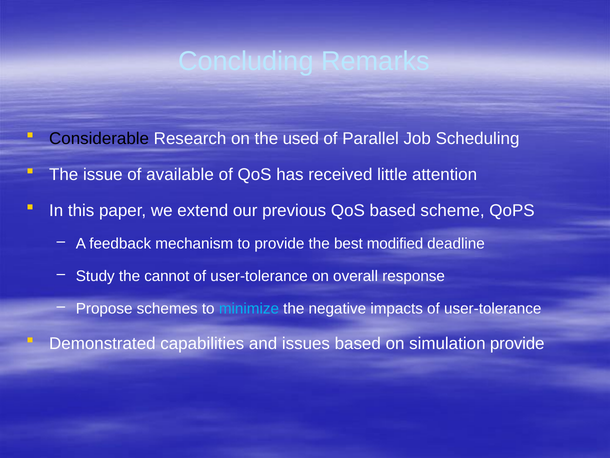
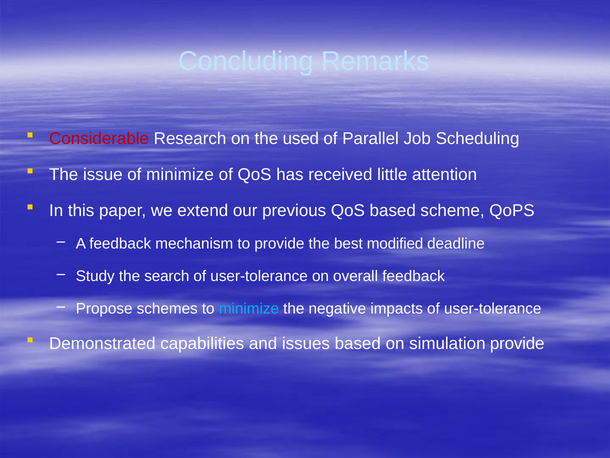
Considerable colour: black -> red (99, 138)
of available: available -> minimize (180, 174)
cannot: cannot -> search (167, 276)
overall response: response -> feedback (414, 276)
